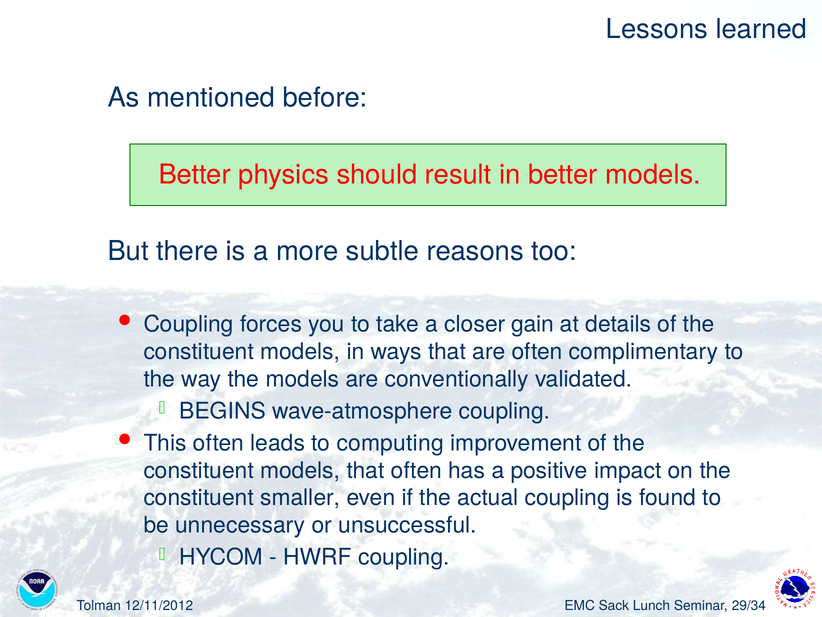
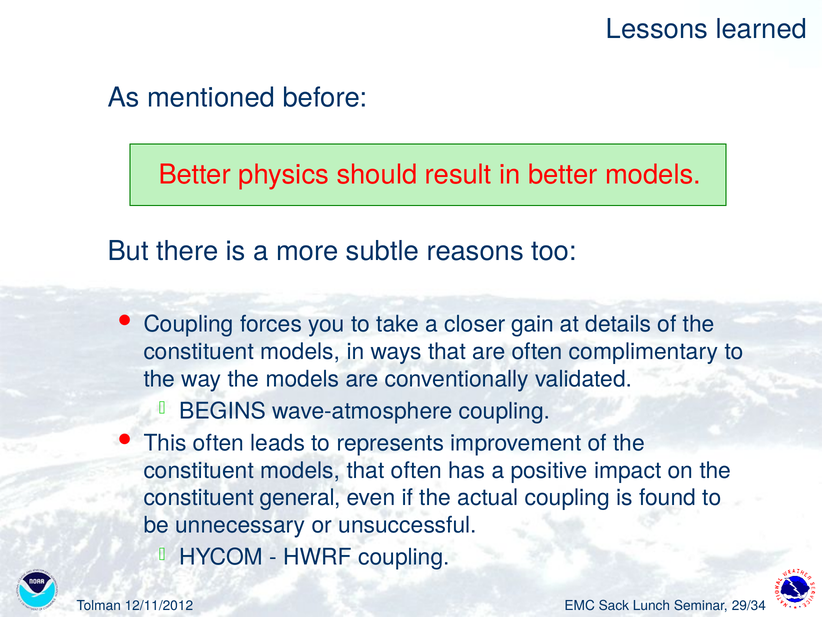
computing: computing -> represents (390, 443)
smaller: smaller -> general (300, 498)
